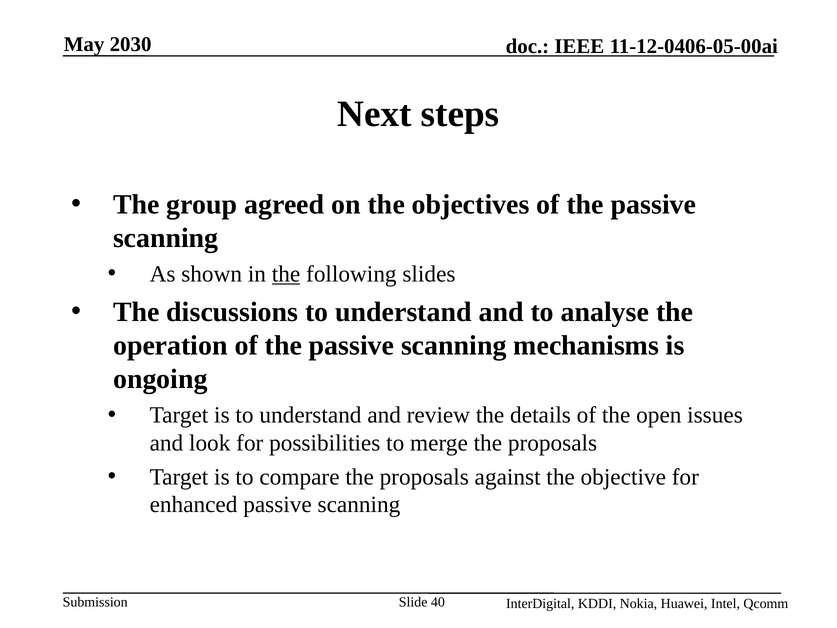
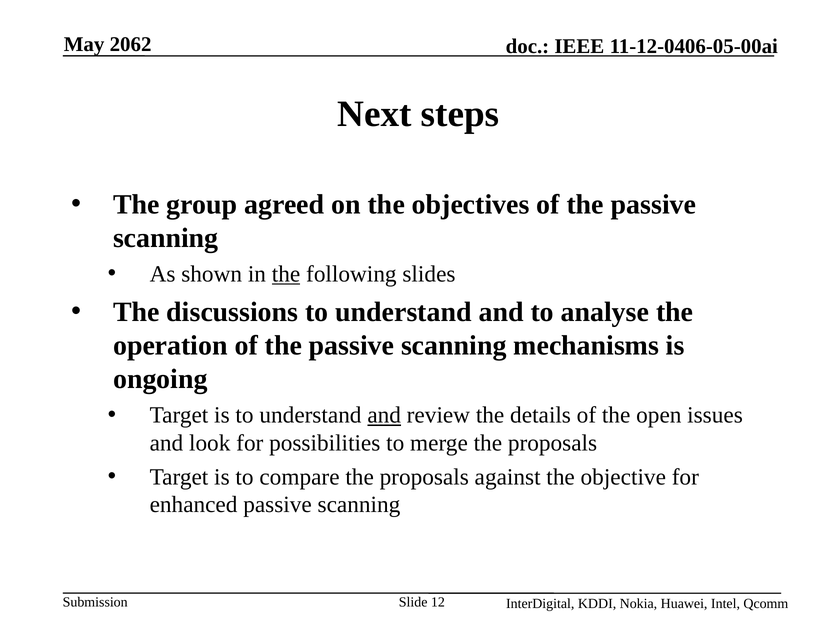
2030: 2030 -> 2062 (131, 44)
and underline: none -> present (384, 415)
40: 40 -> 12 (438, 602)
